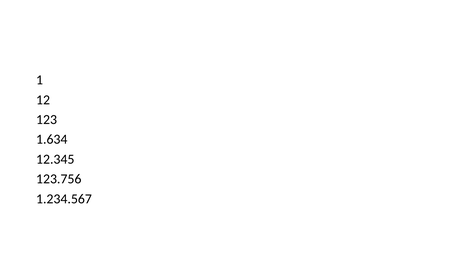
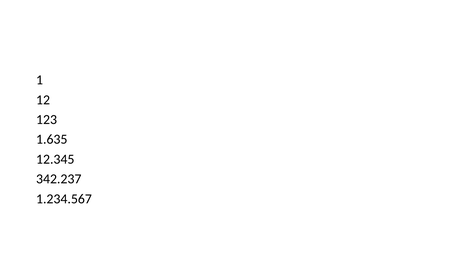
1.634: 1.634 -> 1.635 (52, 139)
123.756: 123.756 -> 342.237 (59, 179)
